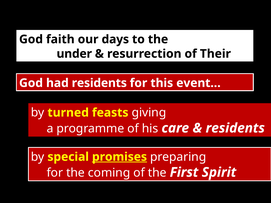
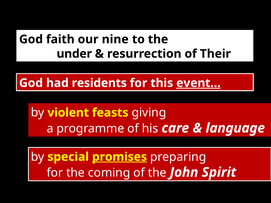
days: days -> nine (115, 39)
event… underline: none -> present (198, 83)
turned: turned -> violent (68, 113)
residents: residents -> language (235, 128)
First: First -> John (184, 173)
